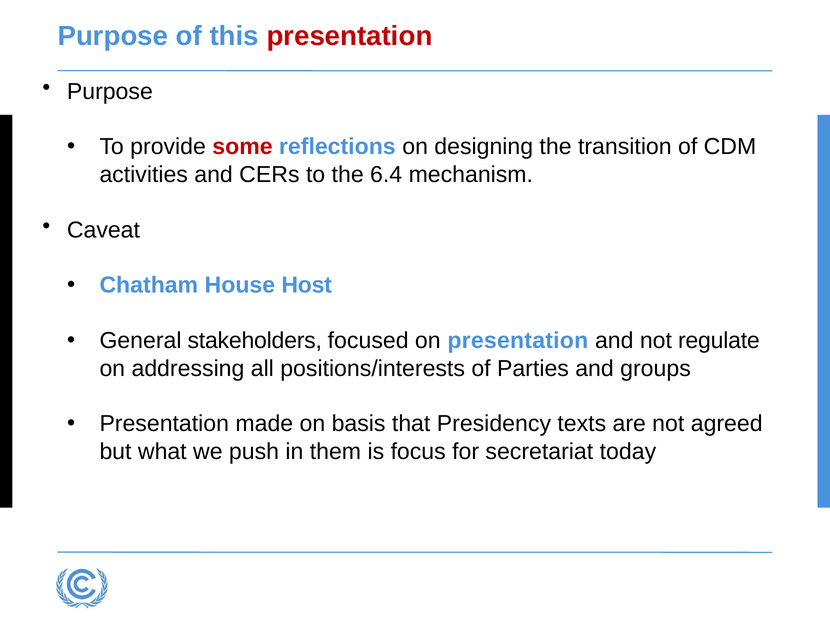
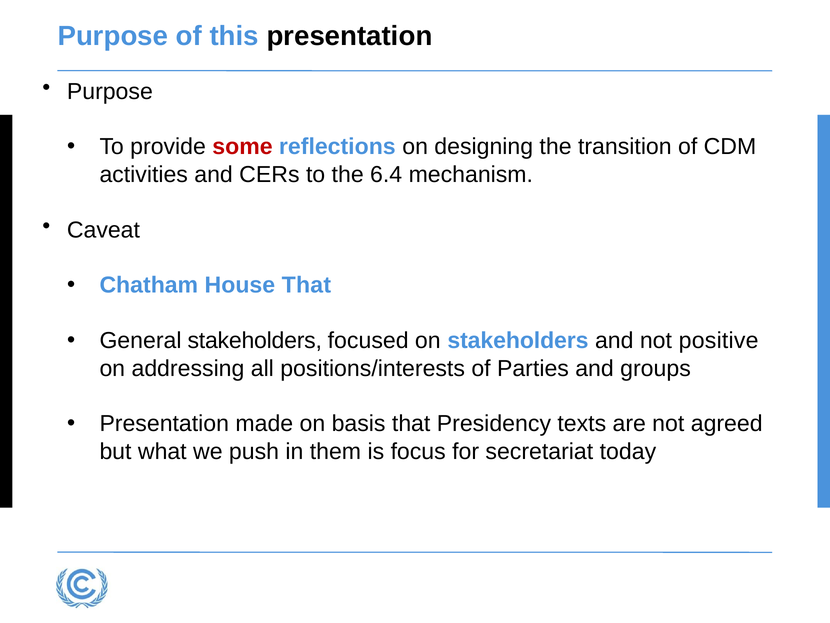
presentation colour: red -> black (349, 36)
House Host: Host -> That (306, 285)
on presentation: presentation -> stakeholders (518, 340)
regulate: regulate -> positive (719, 340)
